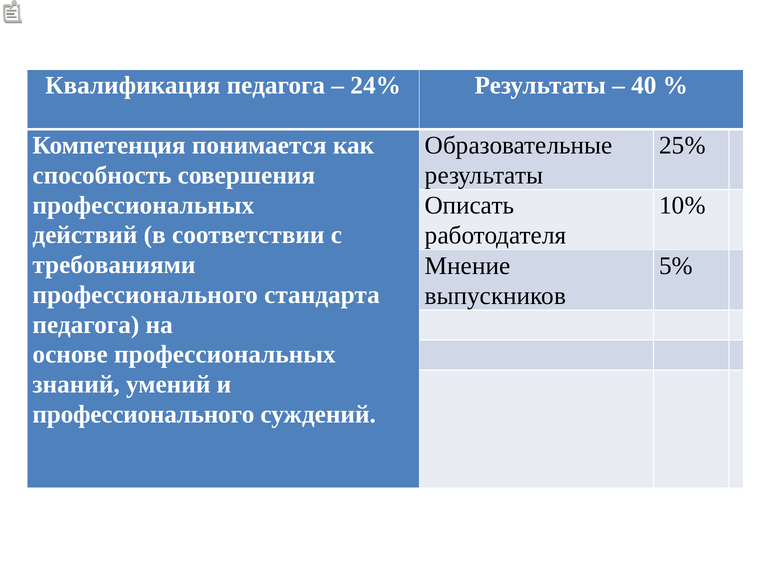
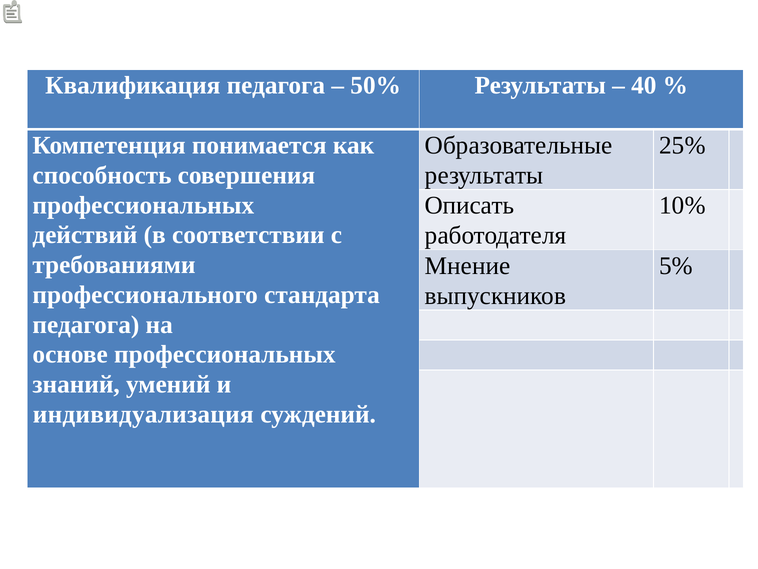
24%: 24% -> 50% (376, 85)
профессионального: профессионального -> индивидуализация (143, 414)
